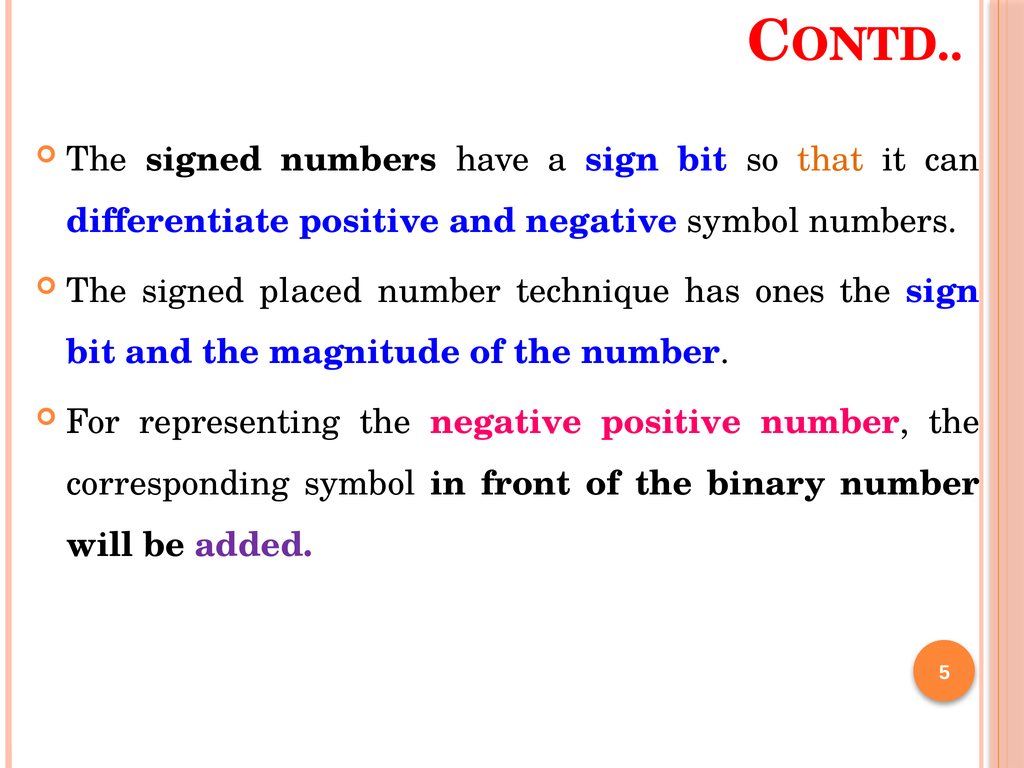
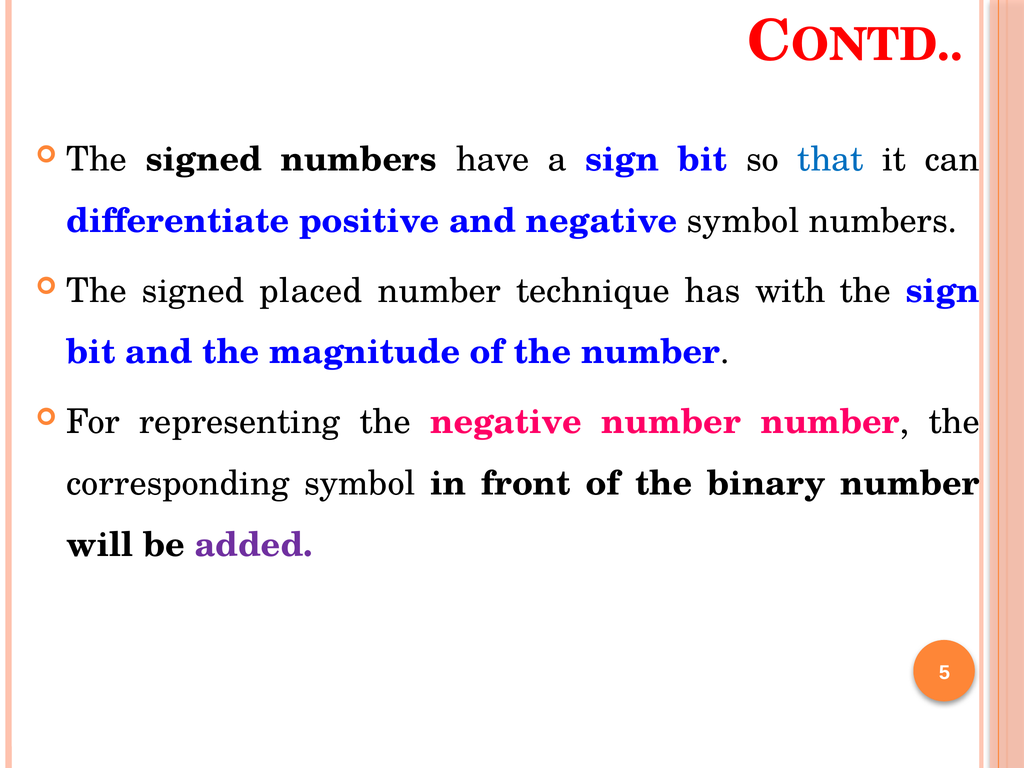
that colour: orange -> blue (831, 159)
ones: ones -> with (790, 291)
negative positive: positive -> number (671, 422)
